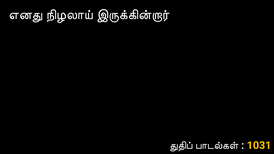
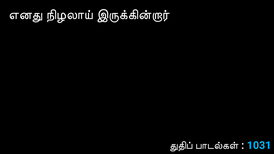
1031 colour: yellow -> light blue (259, 146)
